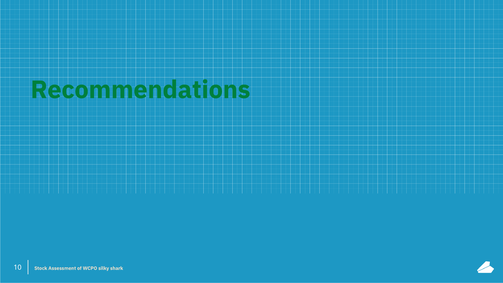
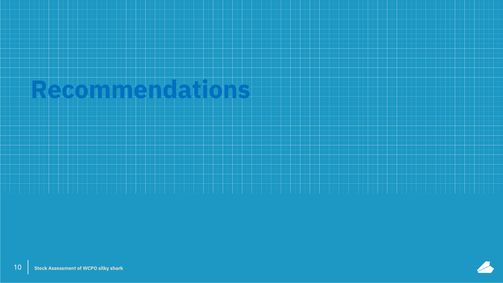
Recommendations colour: green -> blue (140, 90)
